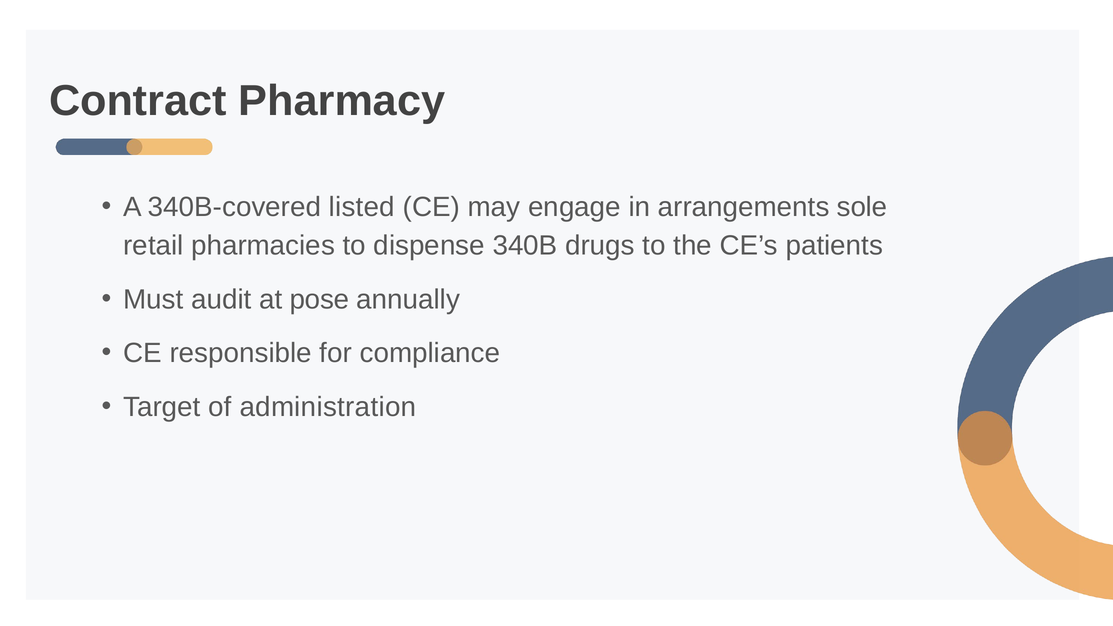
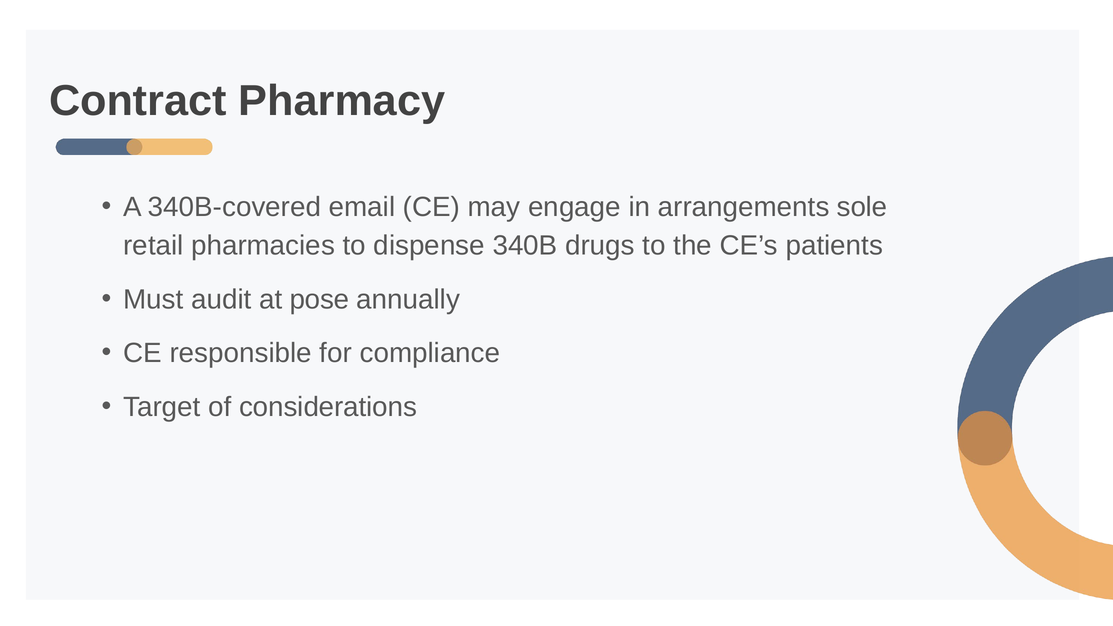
listed: listed -> email (362, 207)
administration: administration -> considerations (328, 407)
